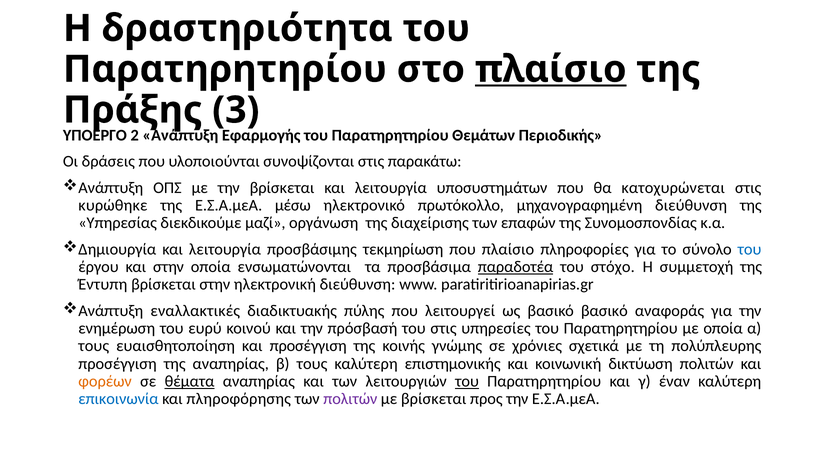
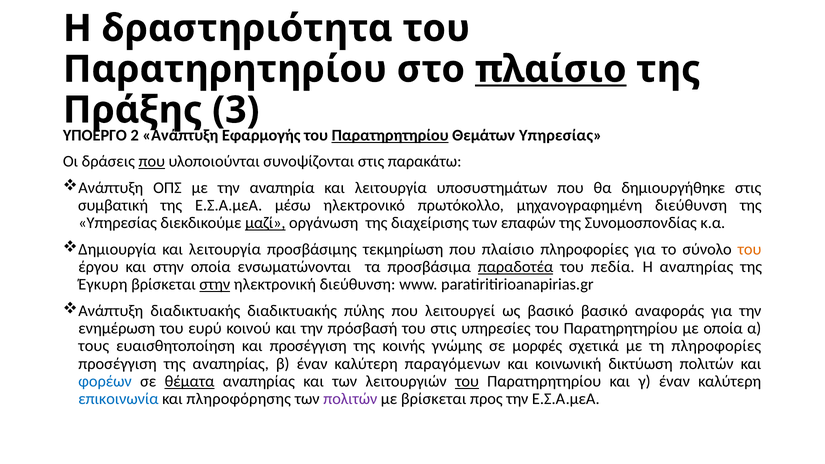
Παρατηρητηρίου underline: none -> present (390, 135)
Θεμάτων Περιοδικής: Περιοδικής -> Υπηρεσίας (560, 135)
που underline: none -> present (152, 162)
την βρίσκεται: βρίσκεται -> αναπηρία (282, 188)
κατοχυρώνεται: κατοχυρώνεται -> δημιουργήθηκε (673, 188)
κυρώθηκε: κυρώθηκε -> συμβατική (113, 205)
μαζί underline: none -> present (265, 223)
του colour: blue -> orange (750, 249)
στόχο: στόχο -> πεδία (613, 267)
H συμμετοχή: συμμετοχή -> αναπηρίας (696, 267)
Έντυπη: Έντυπη -> Έγκυρη (103, 285)
στην underline: none -> present (215, 285)
εναλλακτικές: εναλλακτικές -> διαδικτυακής (195, 311)
χρόνιες: χρόνιες -> μορφές (537, 346)
τη πολύπλευρης: πολύπλευρης -> πληροφορίες (716, 346)
β τους: τους -> έναν (312, 364)
επιστημονικής: επιστημονικής -> παραγόμενων (453, 364)
φορέων colour: orange -> blue (105, 381)
